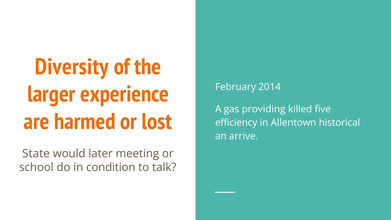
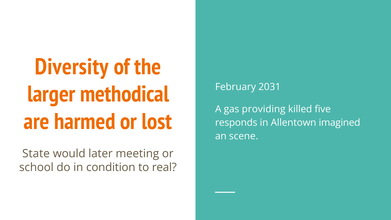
2014: 2014 -> 2031 (270, 87)
experience: experience -> methodical (125, 94)
efficiency: efficiency -> responds (236, 123)
historical: historical -> imagined (340, 123)
arrive: arrive -> scene (244, 136)
talk: talk -> real (164, 167)
